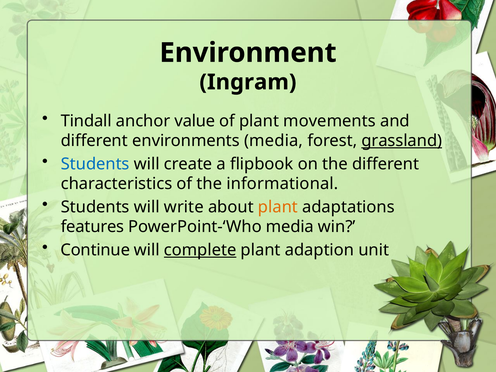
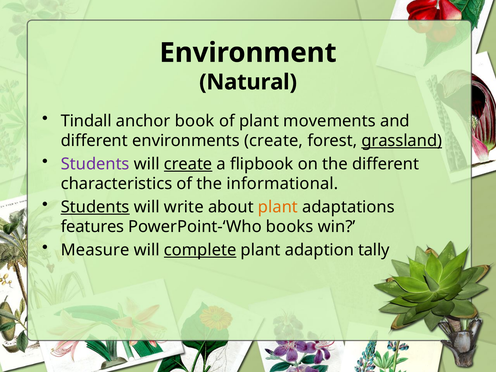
Ingram: Ingram -> Natural (248, 82)
value: value -> book (195, 121)
environments media: media -> create (274, 141)
Students colour: blue -> purple (95, 164)
create underline: none -> present (188, 164)
Students underline: none -> present (95, 207)
PowerPoint-‘Who media: media -> books (290, 227)
Continue: Continue -> Measure (95, 250)
unit: unit -> tally (374, 250)
